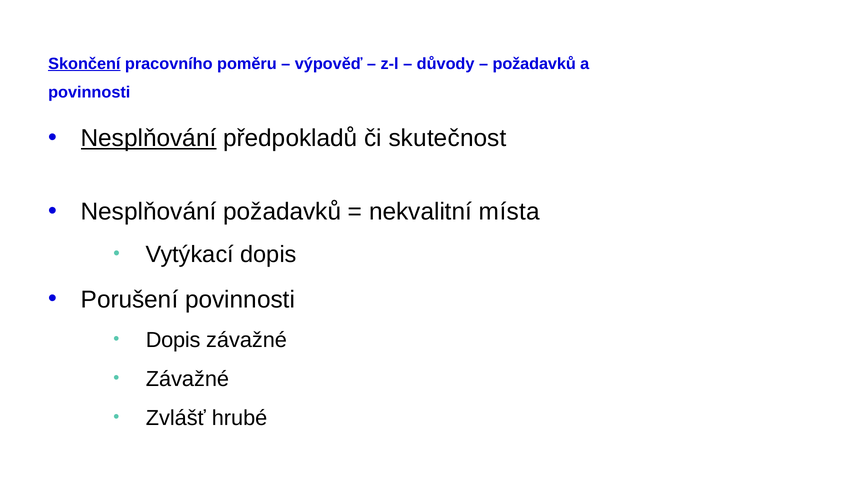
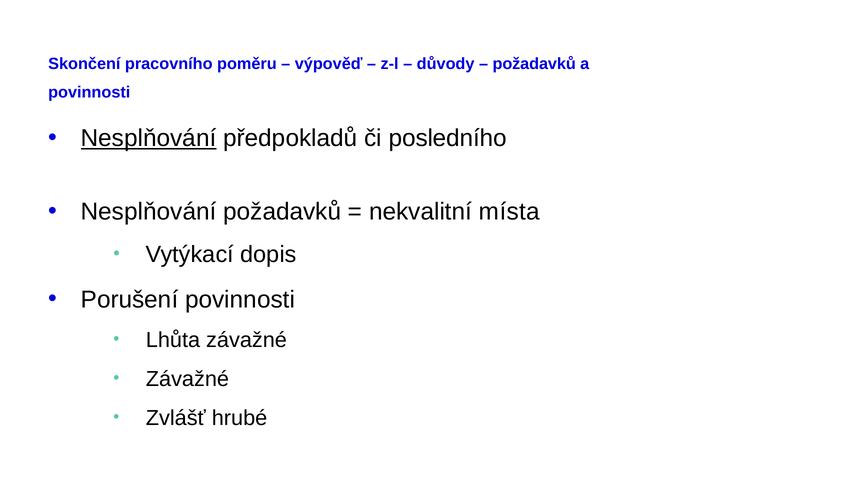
Skončení underline: present -> none (84, 64)
skutečnost: skutečnost -> posledního (448, 138)
Dopis: Dopis -> Lhůta (173, 340)
